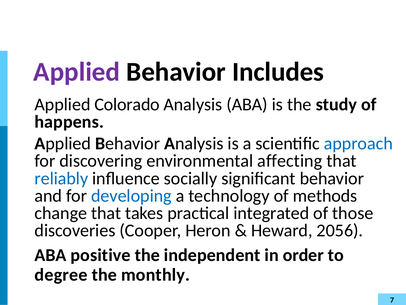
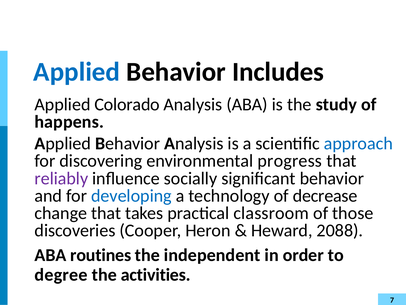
Applied colour: purple -> blue (77, 72)
affecting: affecting -> progress (290, 161)
reliably colour: blue -> purple (61, 178)
methods: methods -> decrease (325, 195)
integrated: integrated -> classroom (271, 213)
2056: 2056 -> 2088 (340, 230)
positive: positive -> routines (101, 255)
monthly: monthly -> activities (156, 274)
